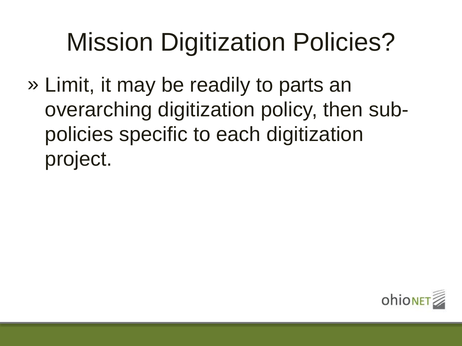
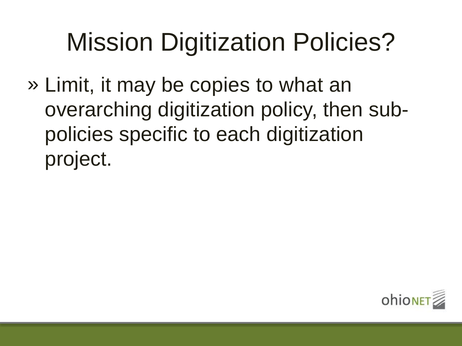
readily: readily -> copies (220, 85)
parts: parts -> what (301, 85)
